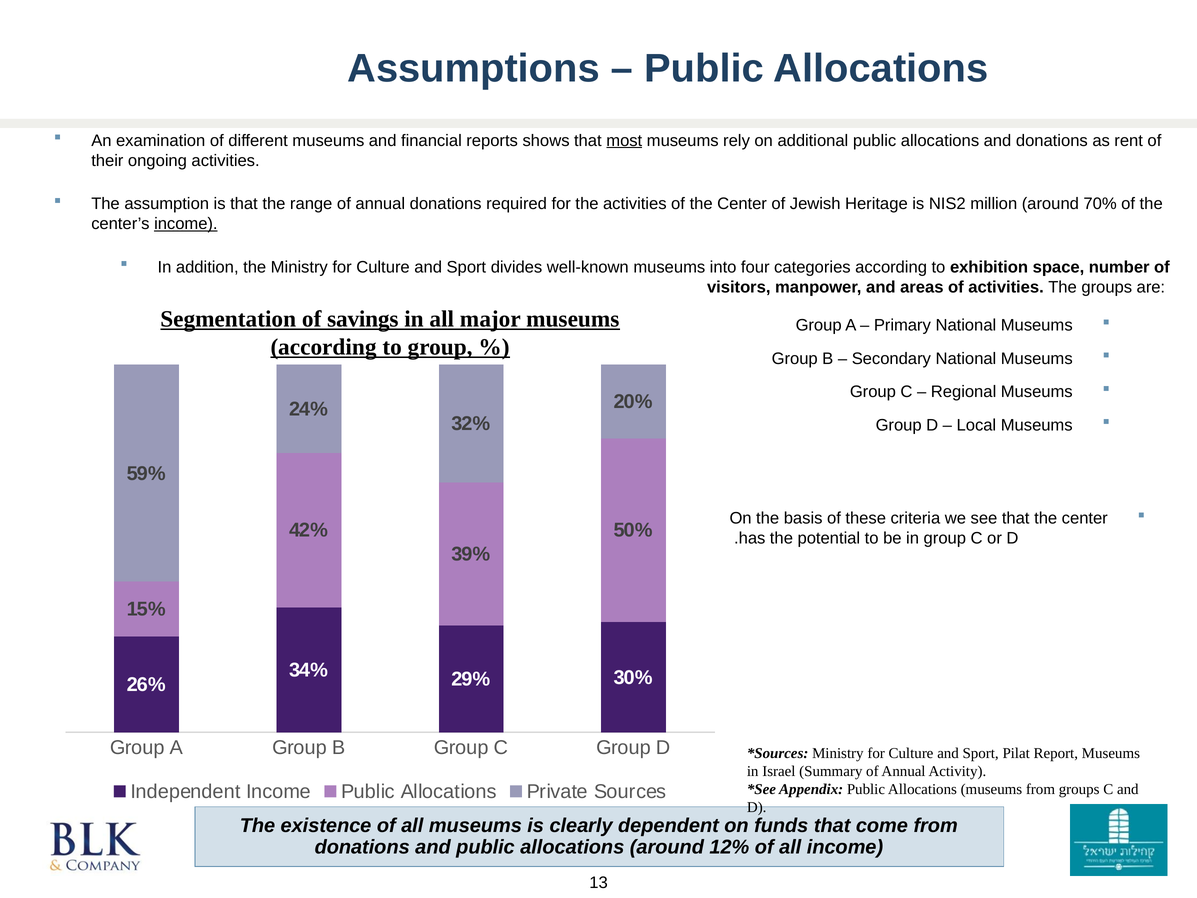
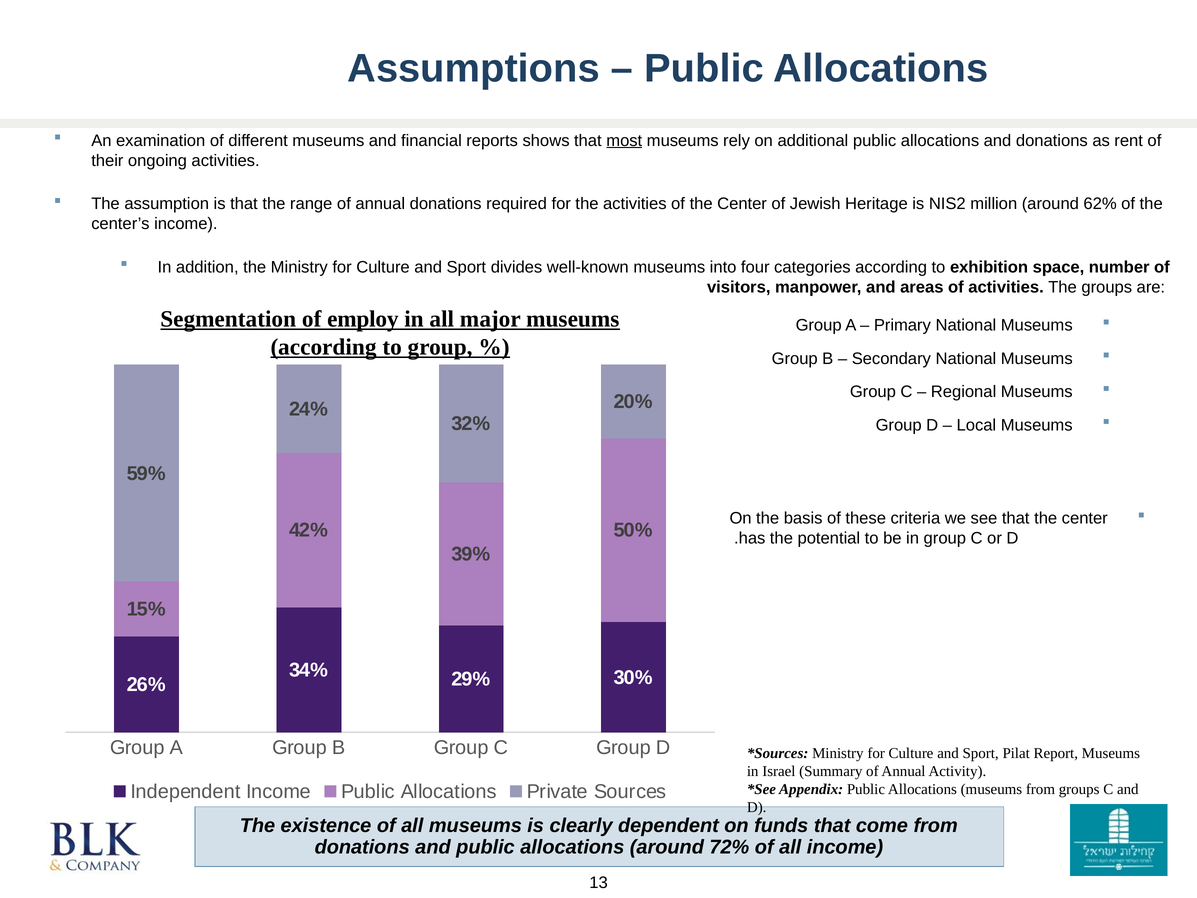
70%: 70% -> 62% (1100, 204)
income underline: present -> none (186, 224)
savings: savings -> employ (363, 319)
12%: 12% -> 72% (729, 847)
